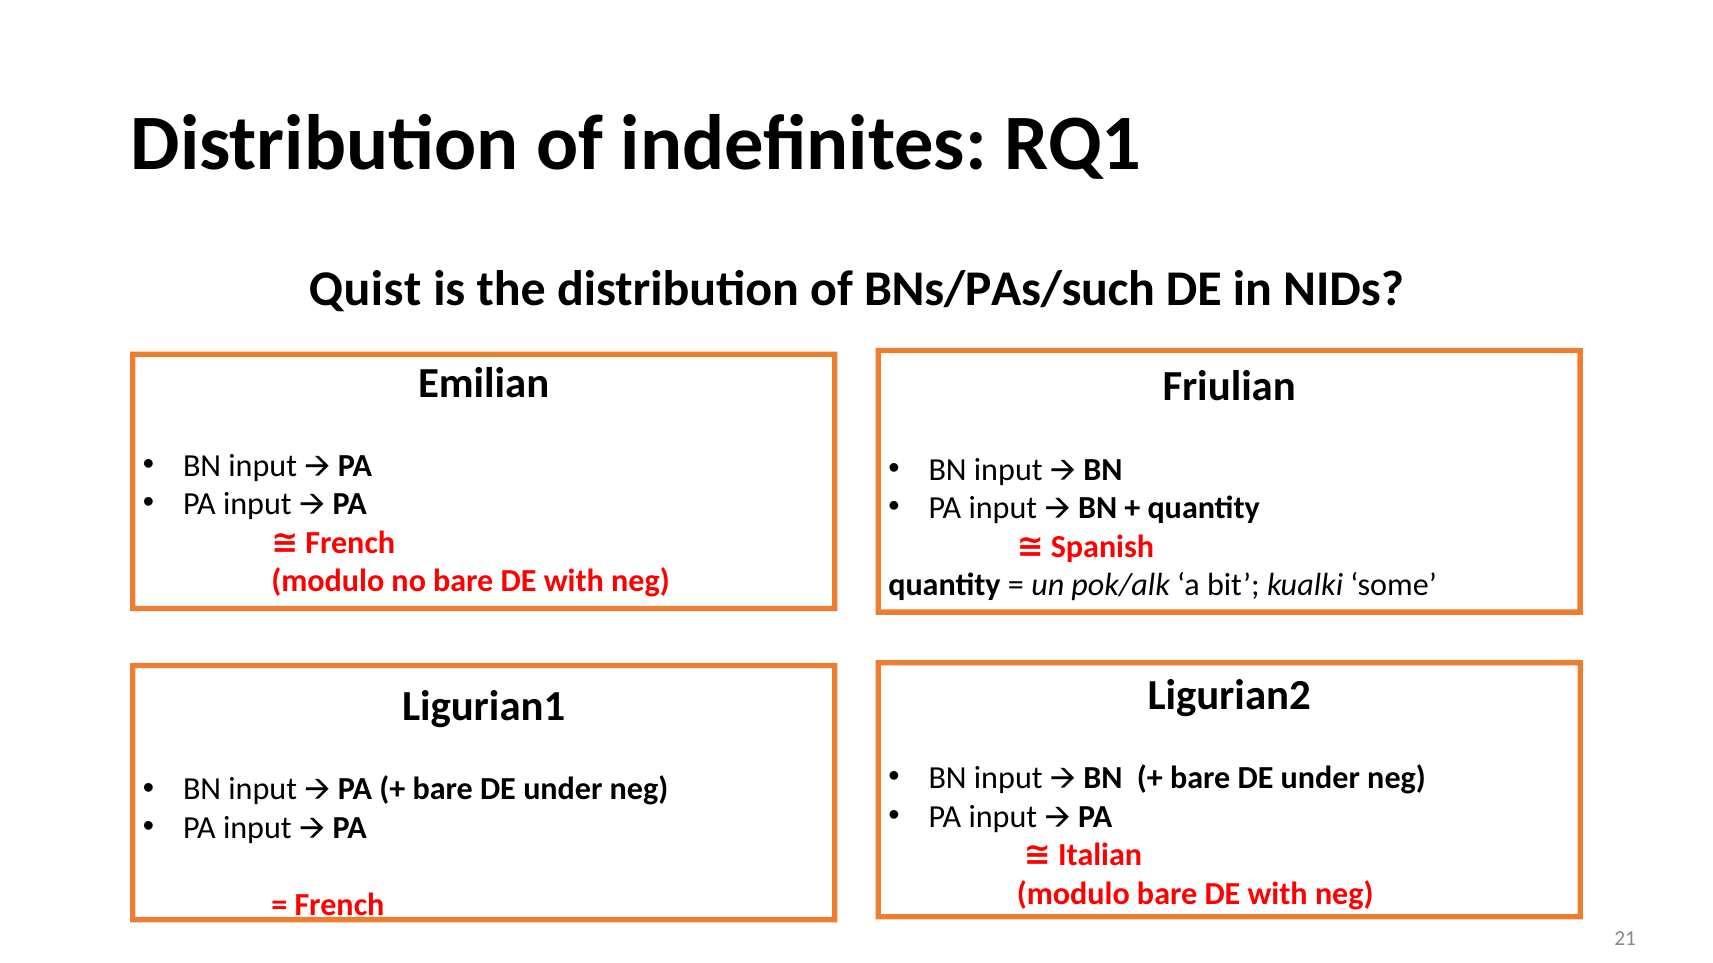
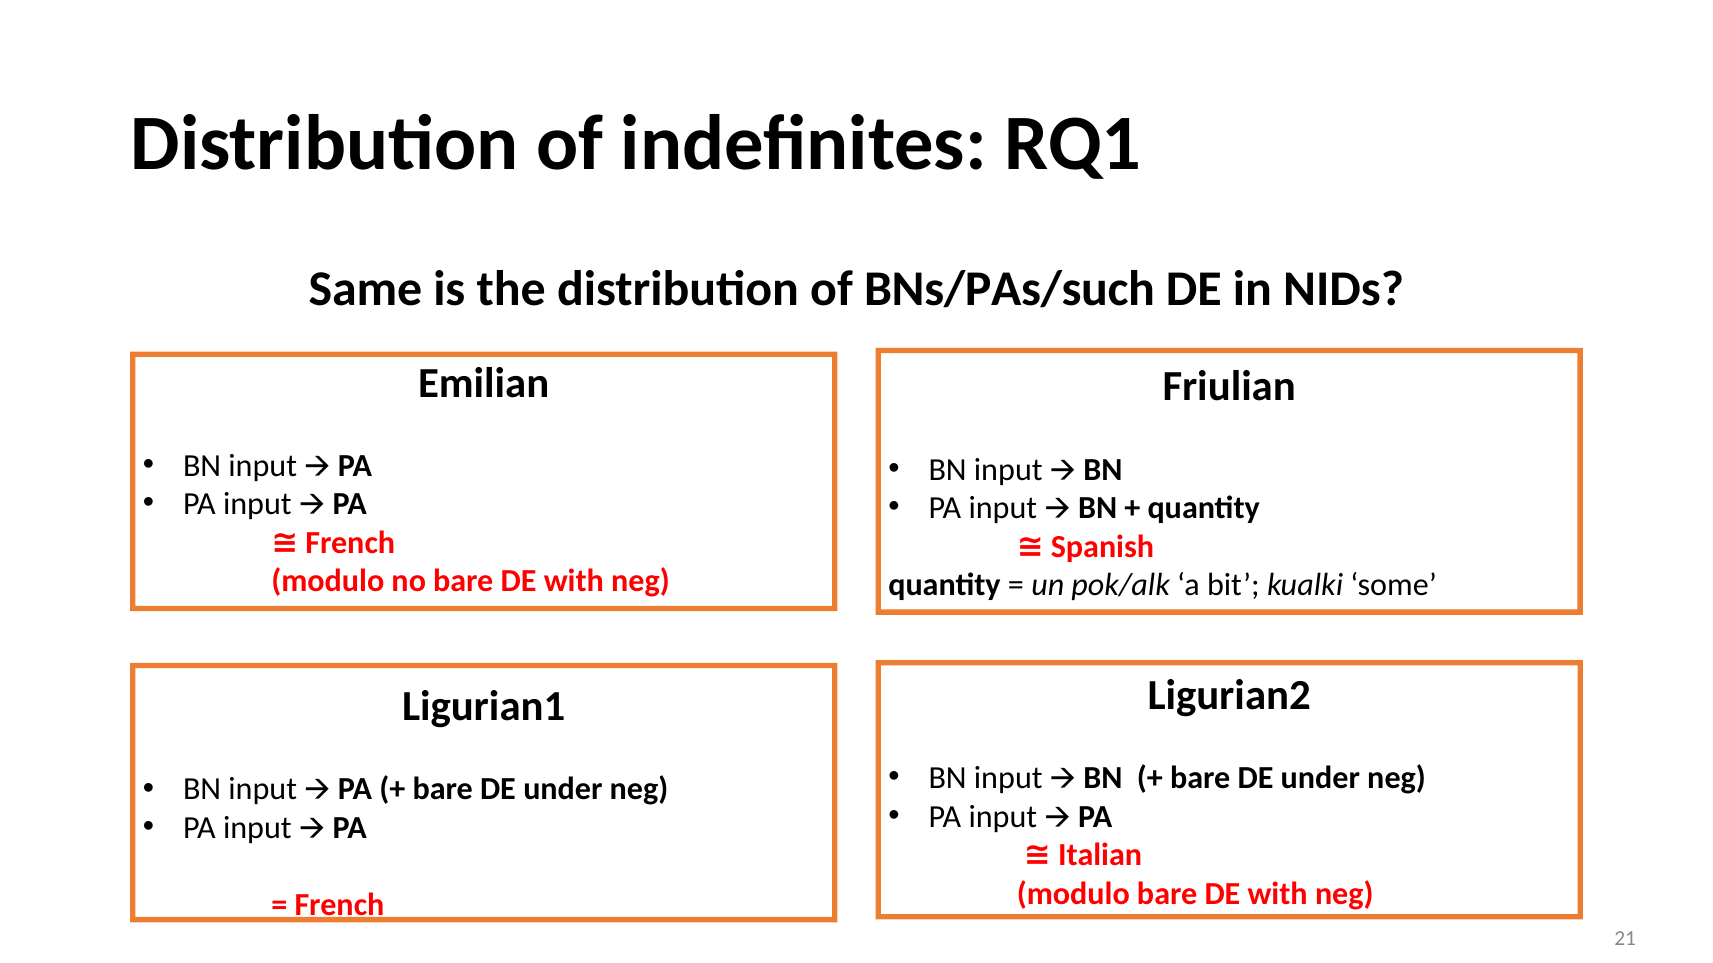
Quist: Quist -> Same (365, 290)
